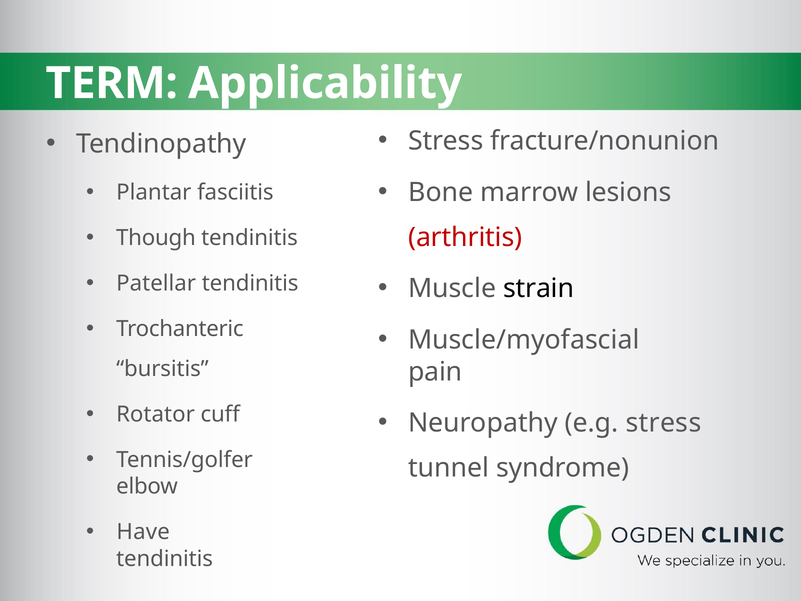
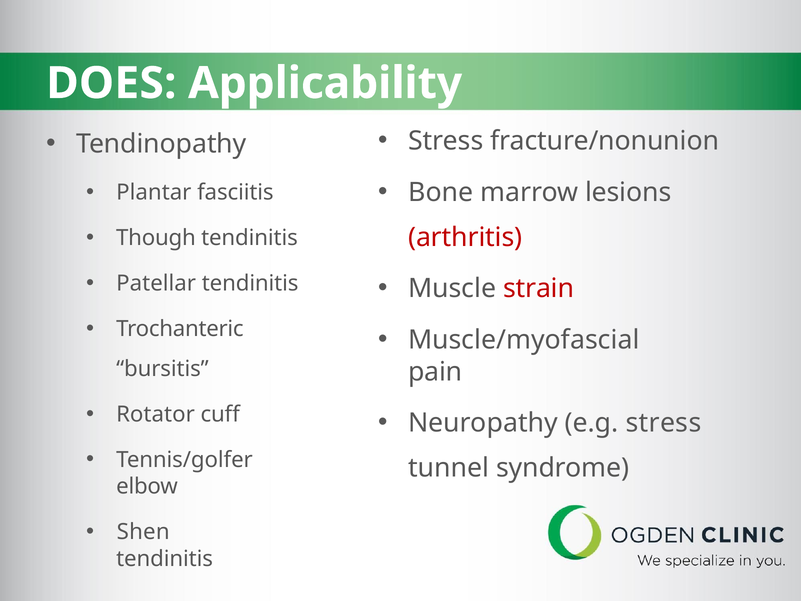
TERM: TERM -> DOES (111, 83)
strain colour: black -> red (539, 288)
Have: Have -> Shen (143, 532)
